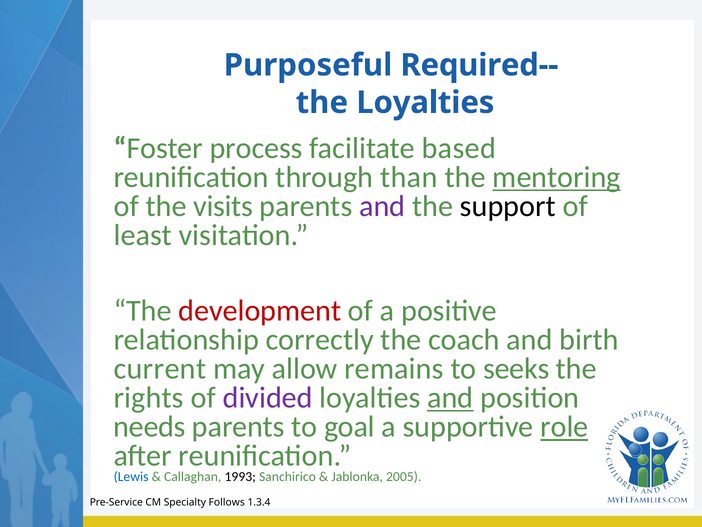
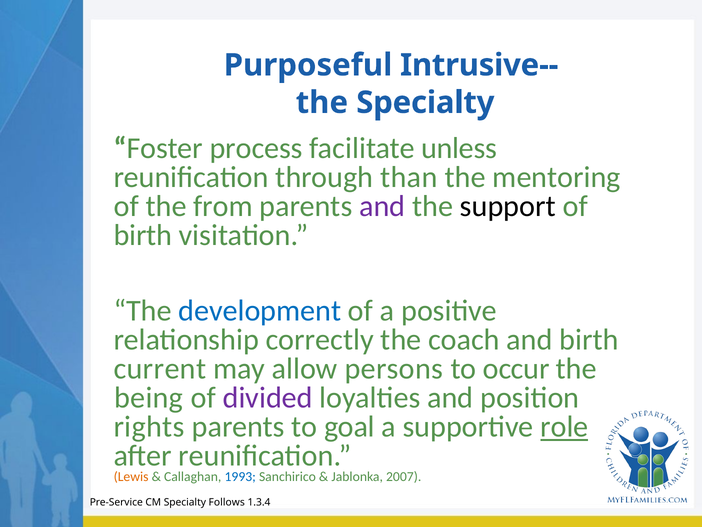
Required--: Required-- -> Intrusive-- (479, 65)
the Loyalties: Loyalties -> Specialty (425, 103)
based: based -> unless (459, 148)
mentoring underline: present -> none (556, 177)
visits: visits -> from (223, 206)
least: least -> birth (143, 235)
development colour: red -> blue (260, 310)
remains: remains -> persons (394, 368)
seeks: seeks -> occur (516, 368)
rights: rights -> being (149, 397)
and underline: present -> none (450, 397)
needs: needs -> rights (149, 426)
Lewis colour: blue -> orange (131, 476)
1993 colour: black -> blue (240, 476)
2005: 2005 -> 2007 (404, 476)
